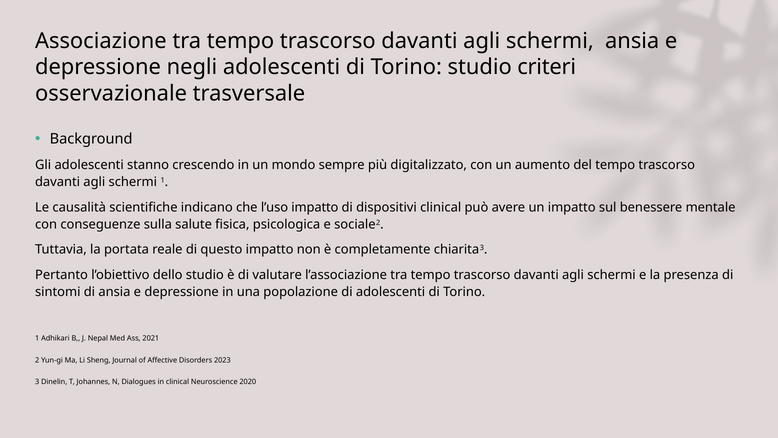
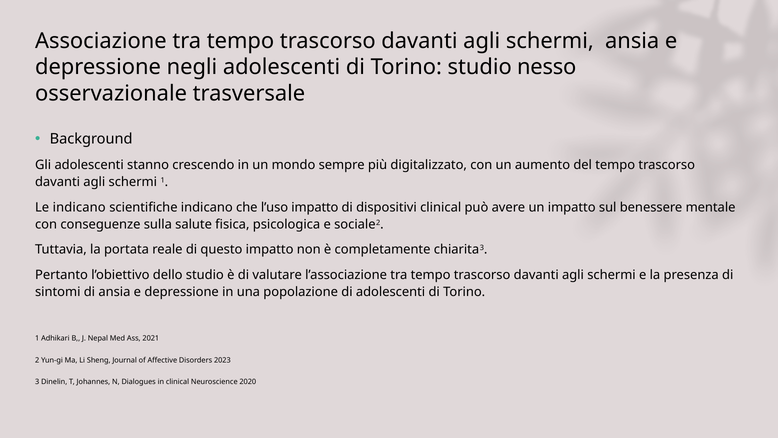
criteri: criteri -> nesso (547, 67)
Le causalità: causalità -> indicano (79, 207)
